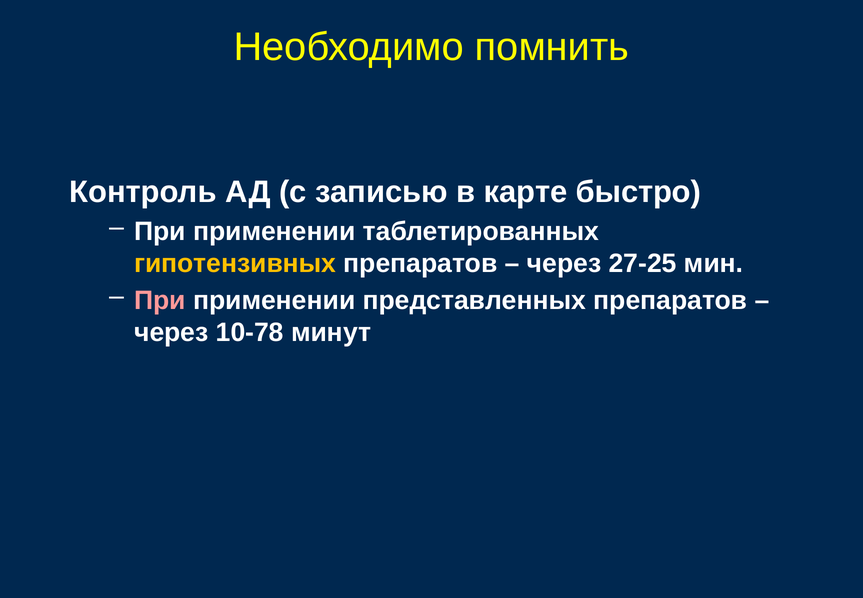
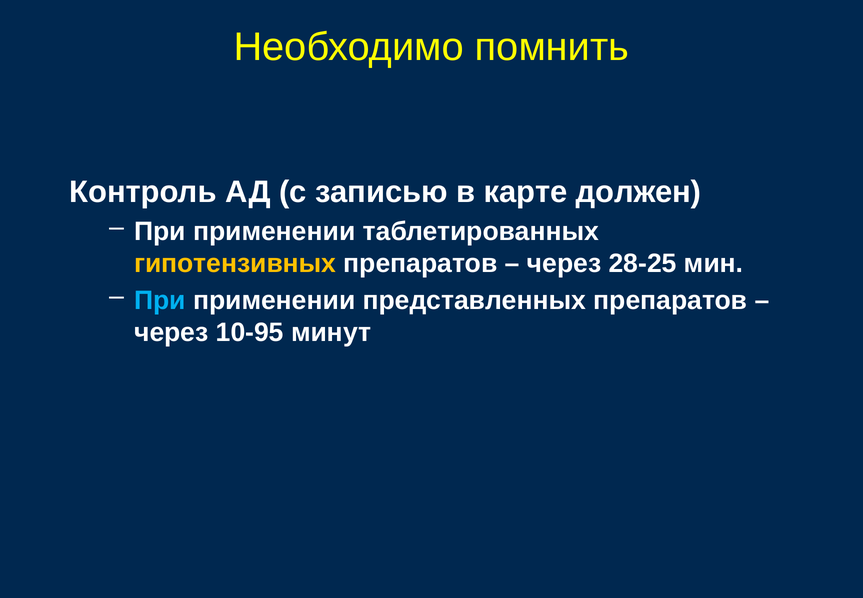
быстро: быстро -> должен (639, 192)
27-25: 27-25 -> 28-25 (643, 263)
При colour: pink -> light blue (160, 300)
10-78: 10-78 -> 10-95 (250, 332)
